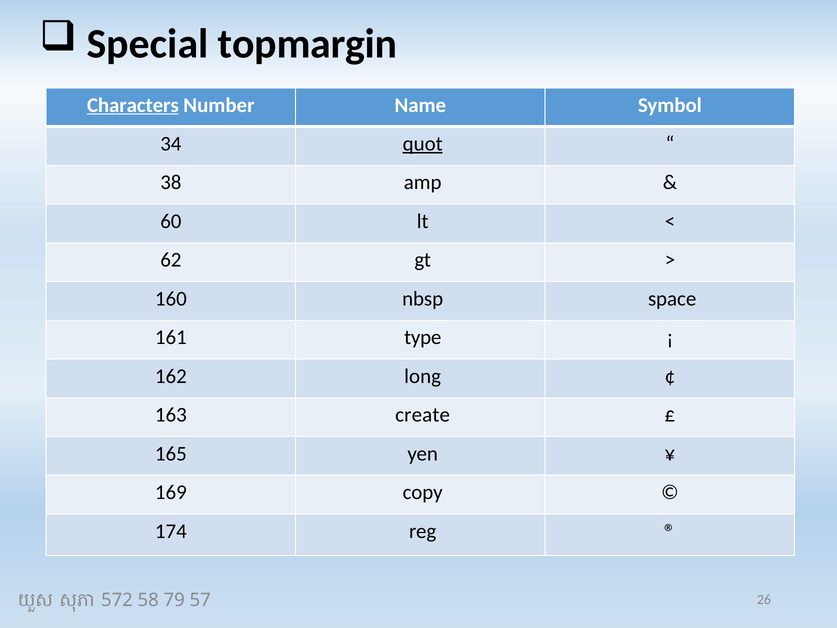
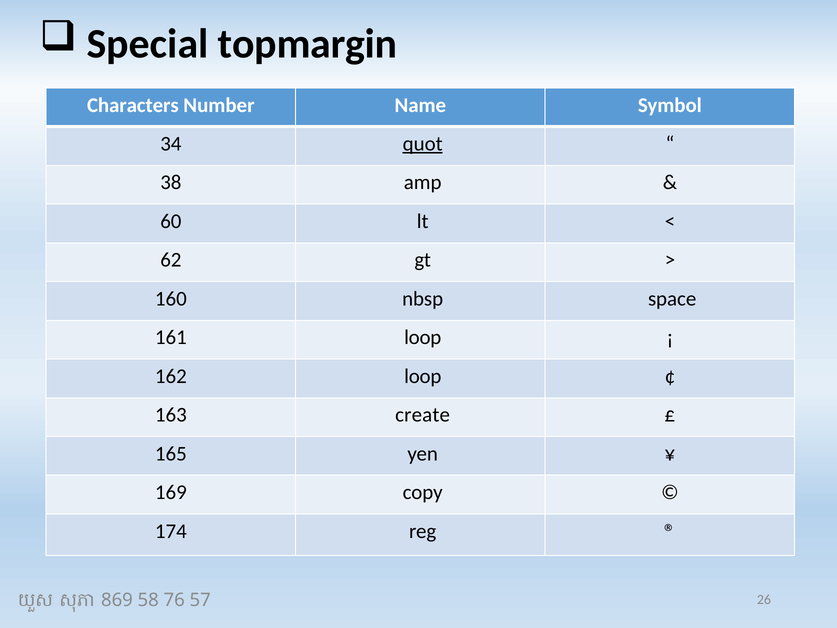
Characters underline: present -> none (133, 105)
161 type: type -> loop (423, 337)
162 long: long -> loop (423, 376)
572: 572 -> 869 (117, 600)
79: 79 -> 76 (174, 600)
